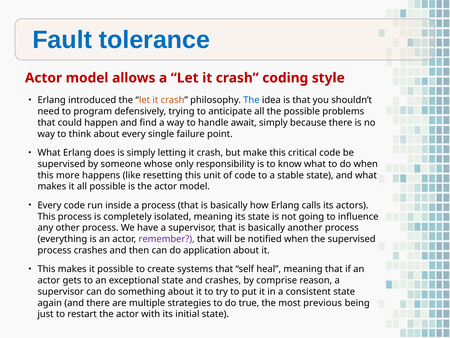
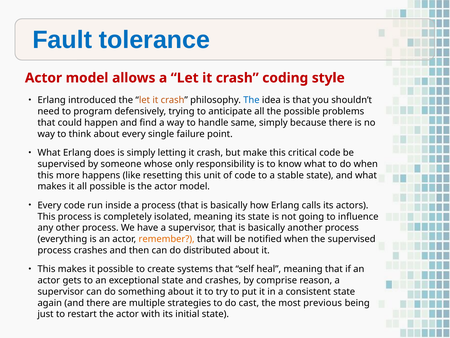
await: await -> same (244, 123)
remember colour: purple -> orange (167, 239)
application: application -> distributed (207, 250)
true: true -> cast (249, 303)
